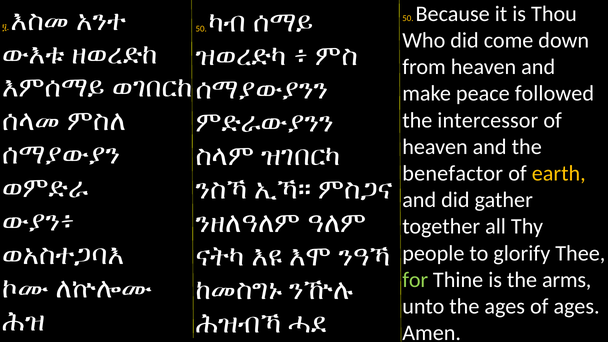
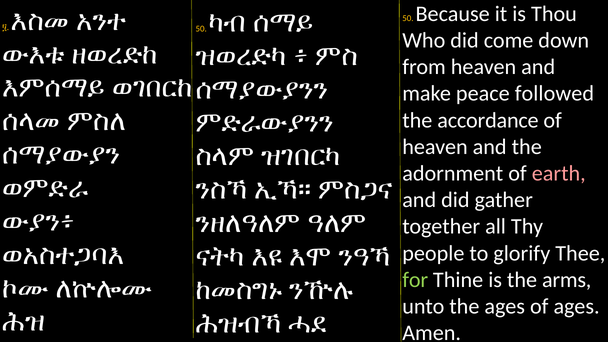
intercessor: intercessor -> accordance (488, 120)
benefactor: benefactor -> adornment (453, 173)
earth colour: yellow -> pink (559, 173)
